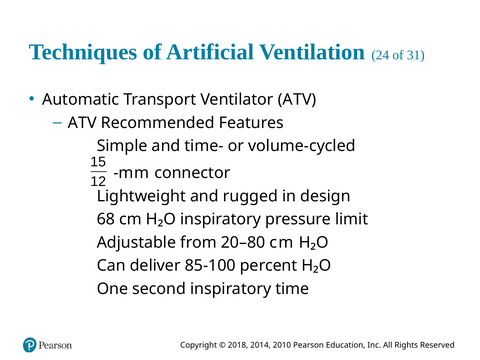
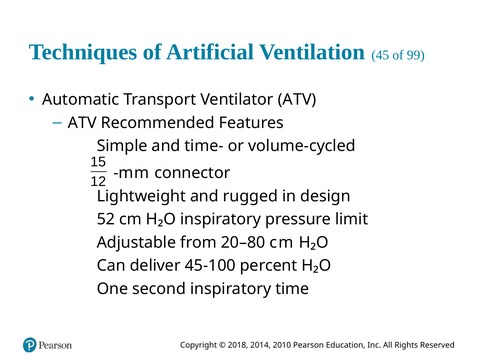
24: 24 -> 45 (380, 55)
31: 31 -> 99 (416, 55)
68: 68 -> 52 (106, 219)
85-100: 85-100 -> 45-100 (210, 266)
